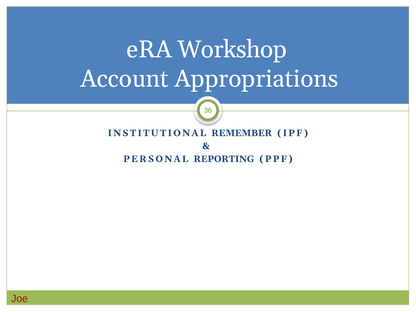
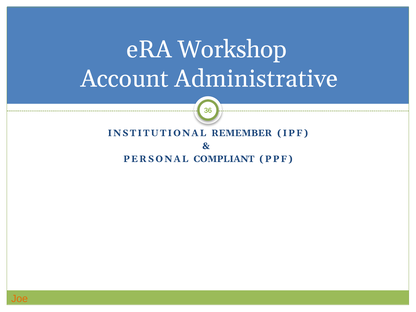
Appropriations: Appropriations -> Administrative (256, 79)
REPORTING: REPORTING -> COMPLIANT (224, 159)
Joe colour: red -> orange (20, 299)
